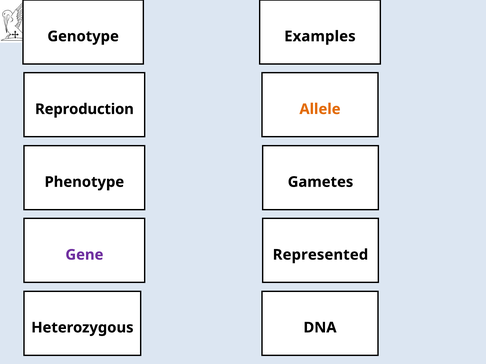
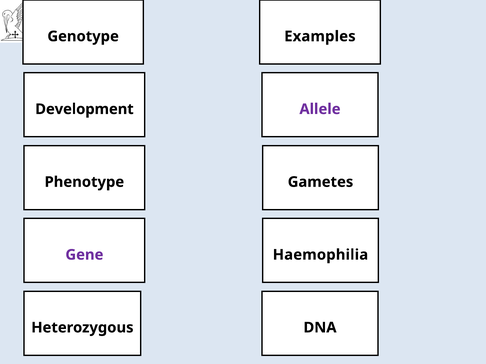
Reproduction: Reproduction -> Development (84, 109)
Allele colour: orange -> purple (320, 109)
Represented: Represented -> Haemophilia (320, 255)
